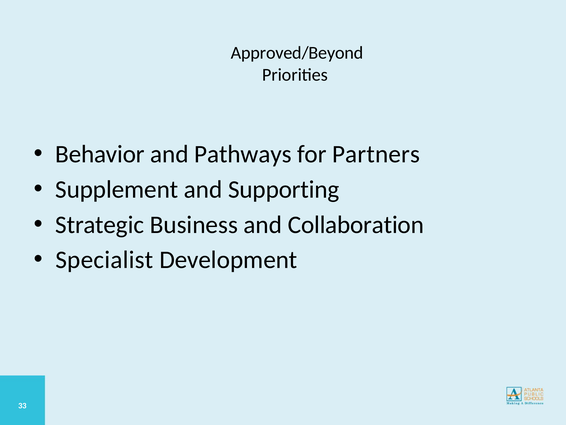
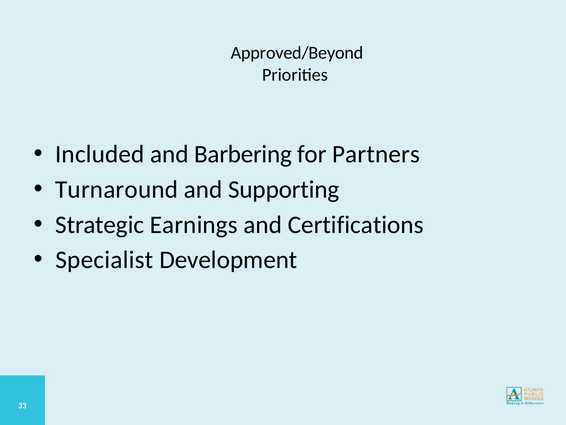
Behavior: Behavior -> Included (100, 154)
Pathways: Pathways -> Barbering (243, 154)
Supplement: Supplement -> Turnaround (117, 189)
Business: Business -> Earnings (194, 224)
Collaboration: Collaboration -> Certifications (356, 224)
